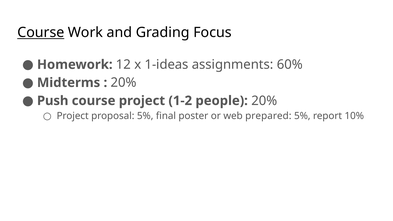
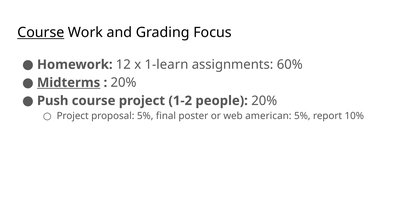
1-ideas: 1-ideas -> 1-learn (167, 65)
Midterms underline: none -> present (69, 83)
prepared: prepared -> american (268, 116)
